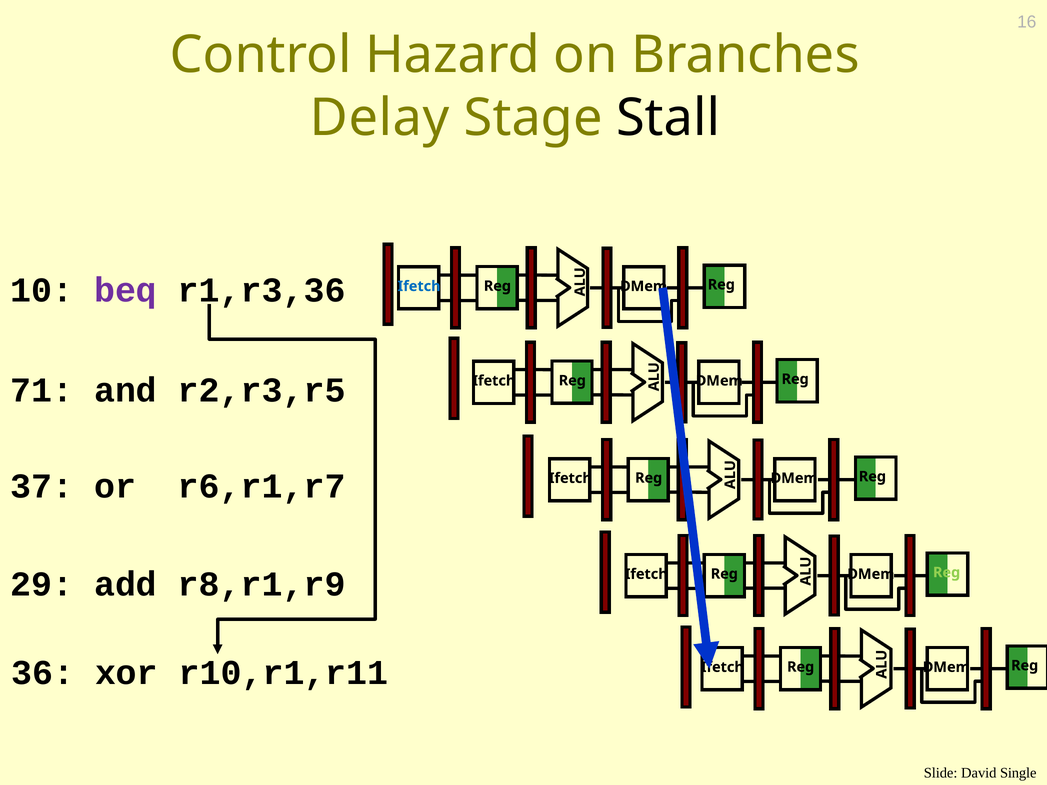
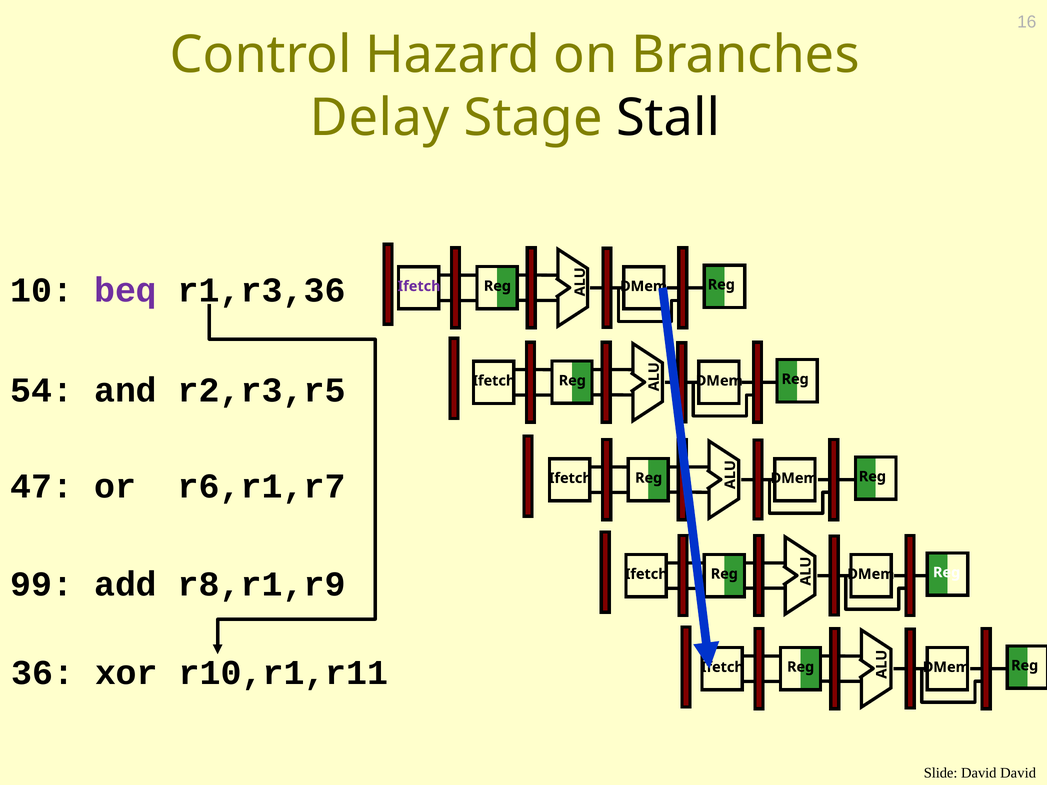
Ifetch colour: blue -> purple (419, 286)
71: 71 -> 54 (42, 391)
37: 37 -> 47 (42, 487)
29: 29 -> 99 (42, 585)
Reg colour: light green -> white (947, 573)
David Single: Single -> David (1018, 773)
